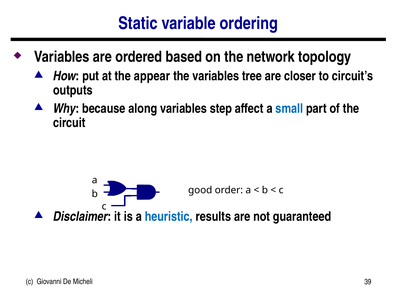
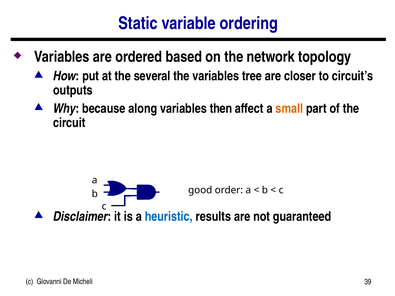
appear: appear -> several (152, 76)
step: step -> then (221, 109)
small colour: blue -> orange (289, 109)
